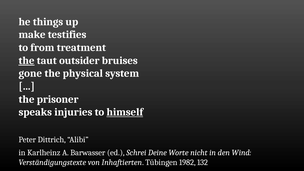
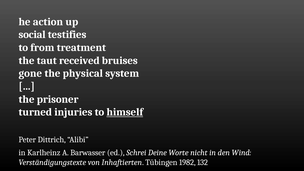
things: things -> action (48, 22)
make: make -> social (32, 35)
the underline: present -> none (27, 60)
outsider: outsider -> received (79, 60)
speaks: speaks -> turned (35, 112)
